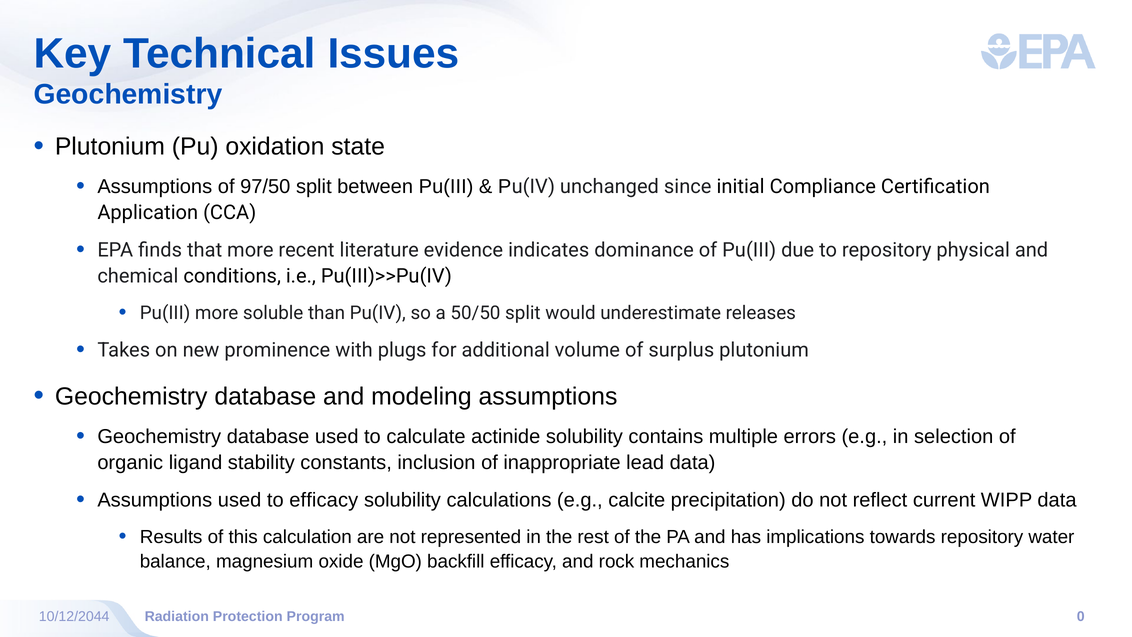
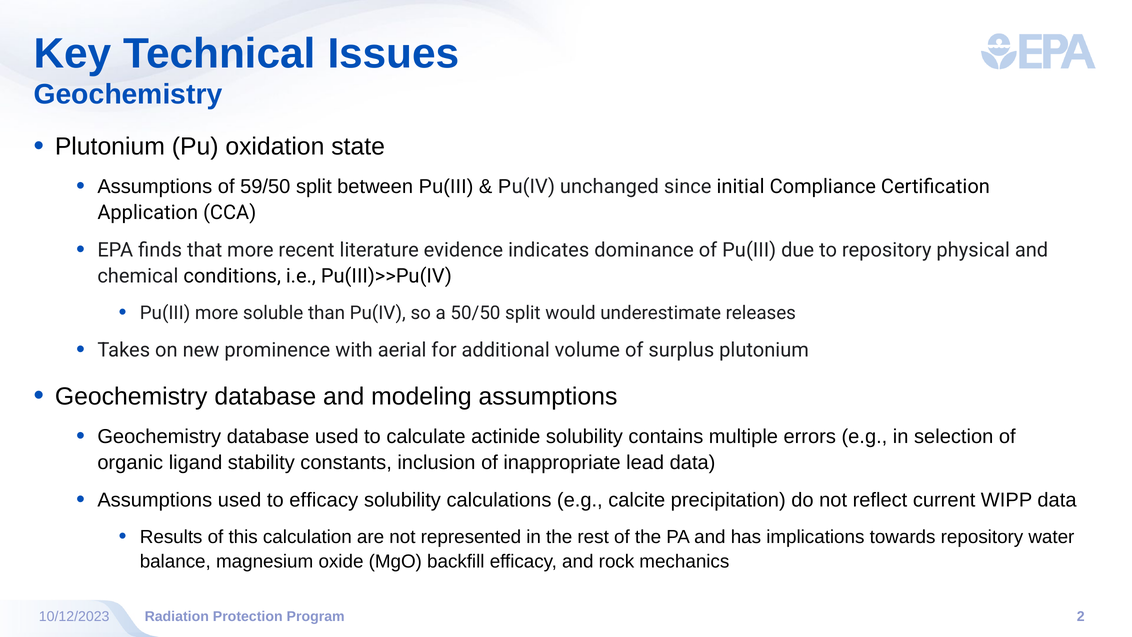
97/50: 97/50 -> 59/50 (265, 187)
plugs: plugs -> aerial (402, 350)
10/12/2044: 10/12/2044 -> 10/12/2023 (74, 617)
0: 0 -> 2 (1081, 617)
